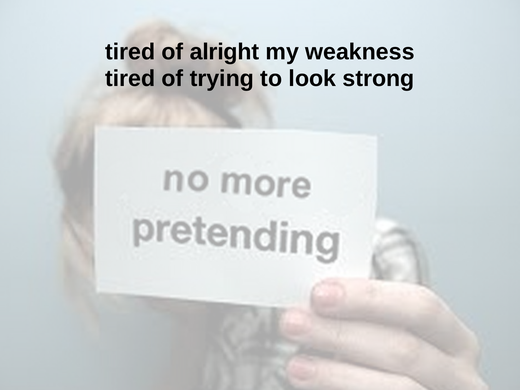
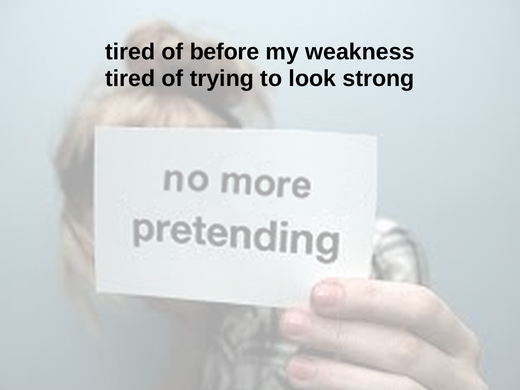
alright: alright -> before (224, 52)
